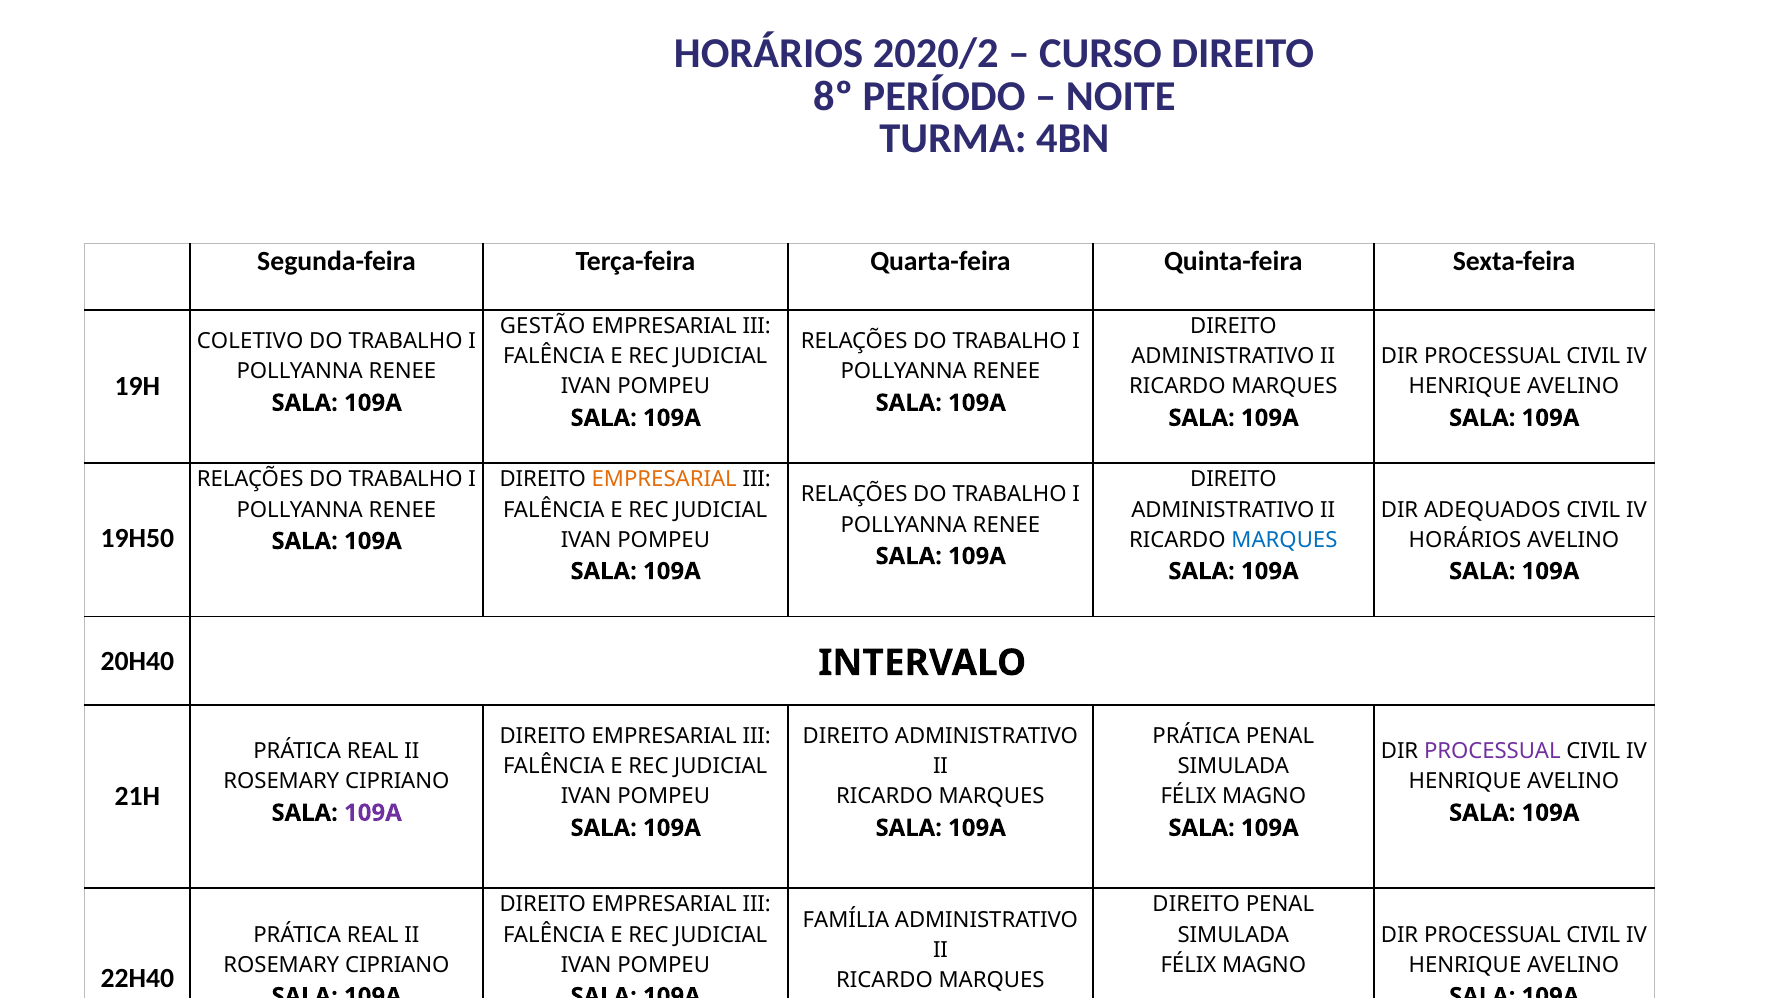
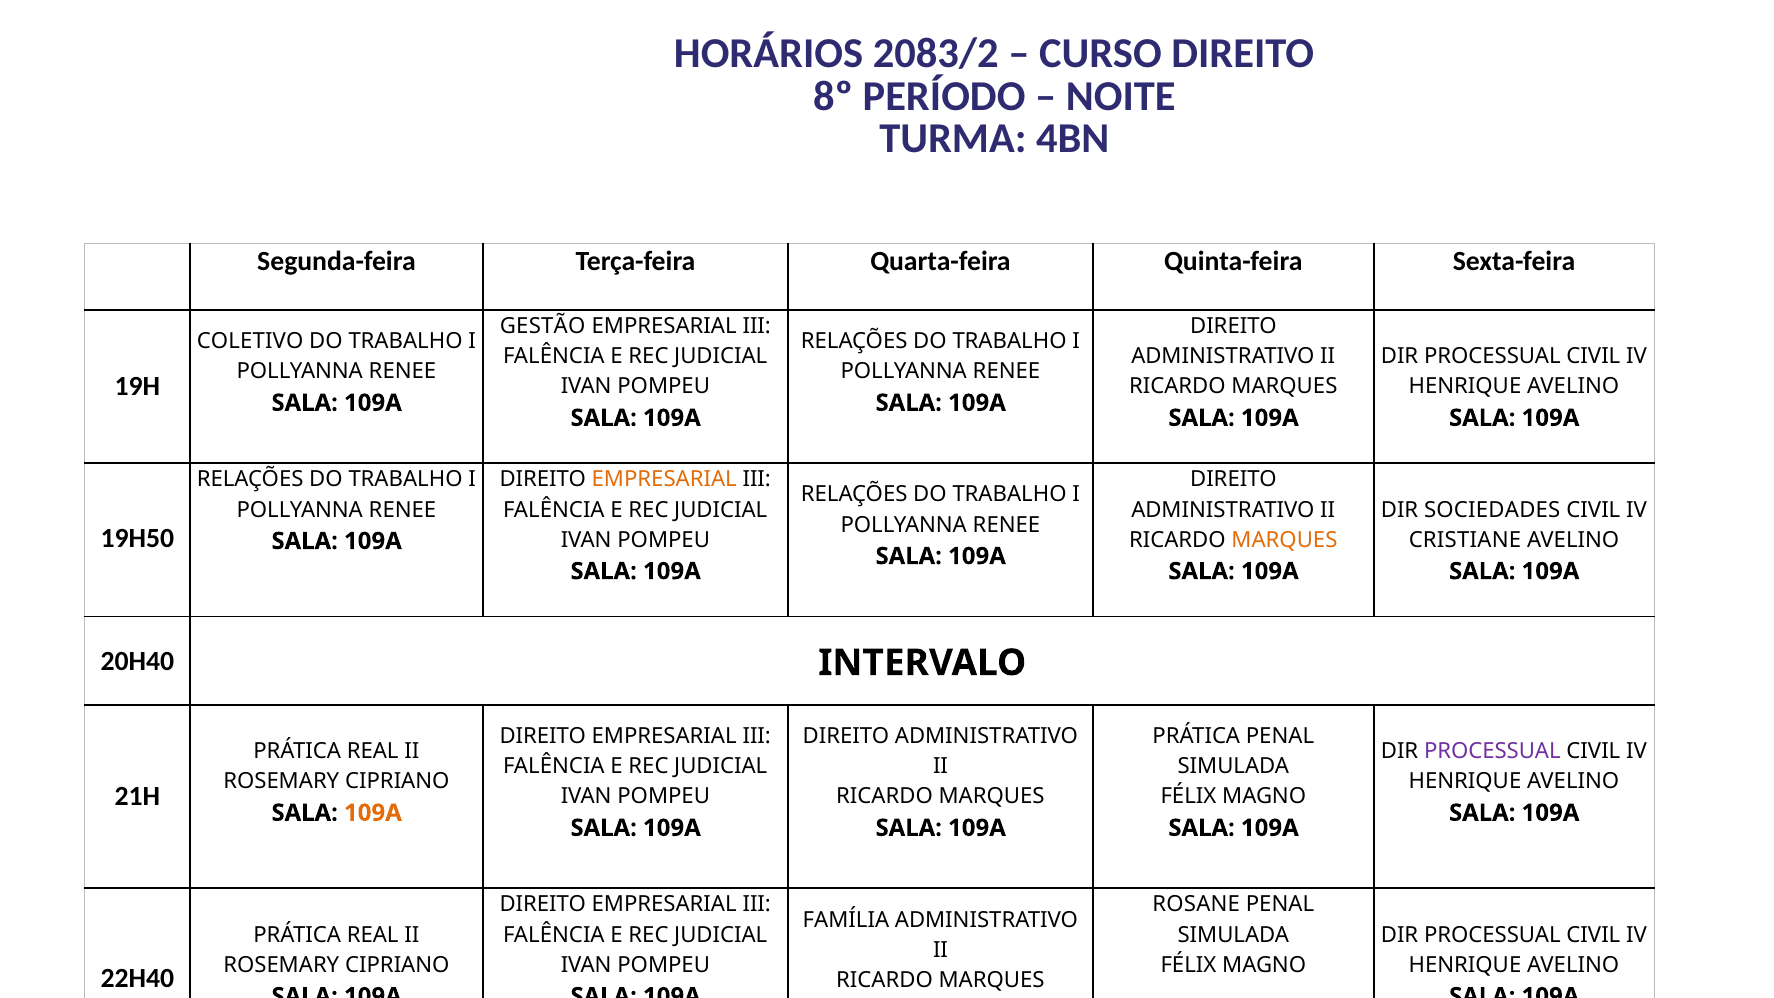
2020/2: 2020/2 -> 2083/2 (936, 54)
ADEQUADOS: ADEQUADOS -> SOCIEDADES (1492, 510)
MARQUES colour: blue -> orange (1284, 540)
HORÁRIOS: HORÁRIOS -> CRISTIANE (1465, 540)
109A colour: purple -> orange (373, 813)
DIREITO: DIREITO -> ROSANE (1196, 905)
